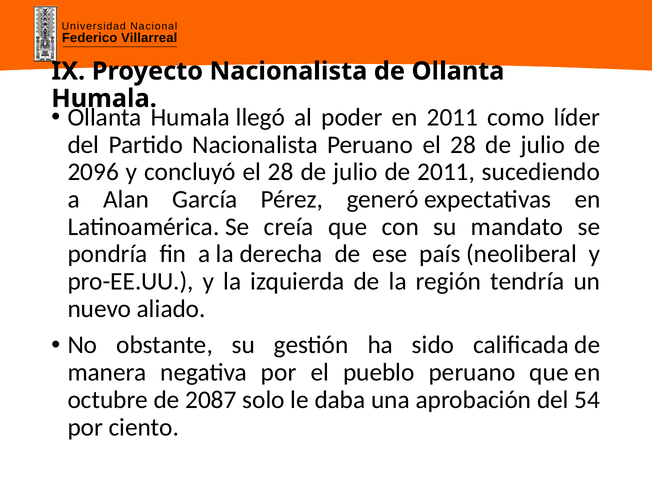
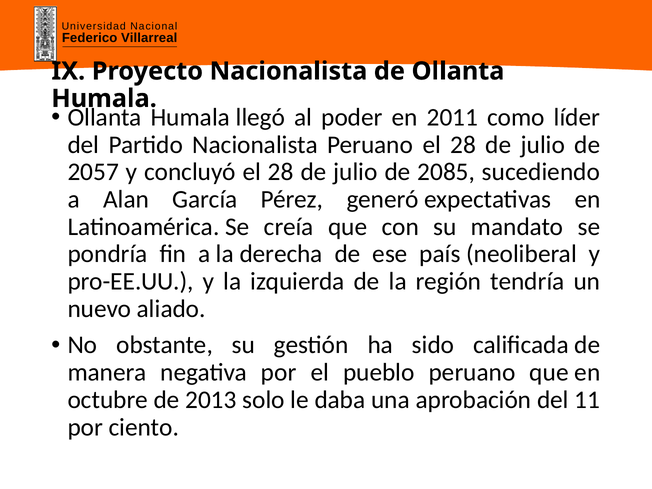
2096: 2096 -> 2057 (93, 172)
de 2011: 2011 -> 2085 (446, 172)
2087: 2087 -> 2013 (211, 400)
54: 54 -> 11 (587, 400)
